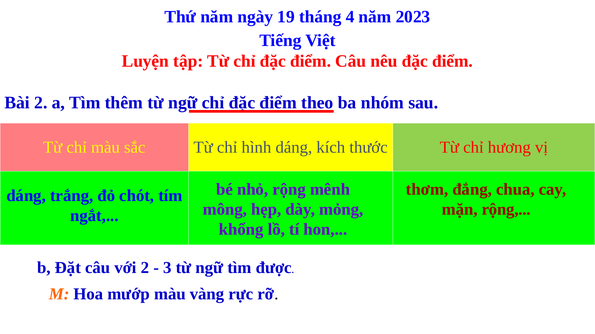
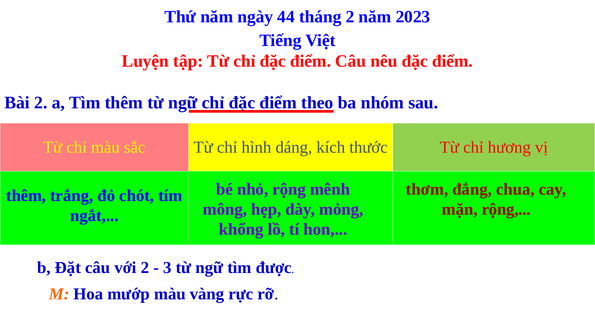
19: 19 -> 44 (286, 17)
tháng 4: 4 -> 2 (350, 17)
dáng: dáng -> thêm (26, 196)
